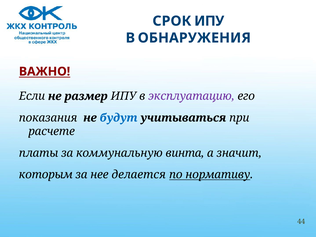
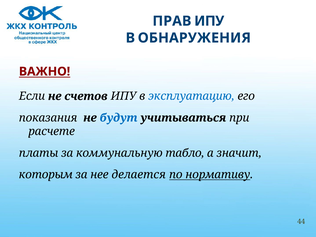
СРОК: СРОК -> ПРАВ (172, 21)
размер: размер -> счетов (86, 96)
эксплуатацию colour: purple -> blue (191, 96)
винта: винта -> табло (185, 153)
